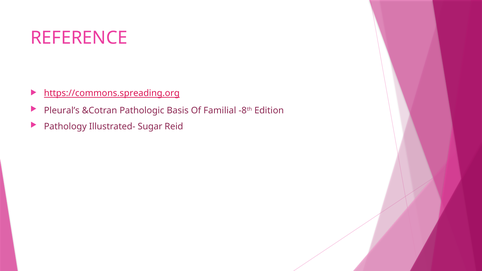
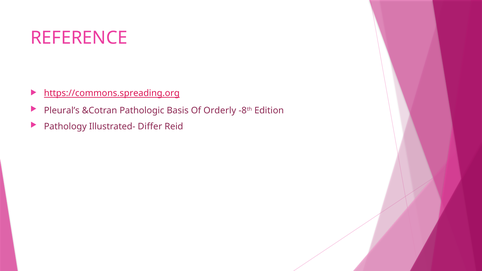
Familial: Familial -> Orderly (220, 111)
Sugar: Sugar -> Differ (150, 126)
